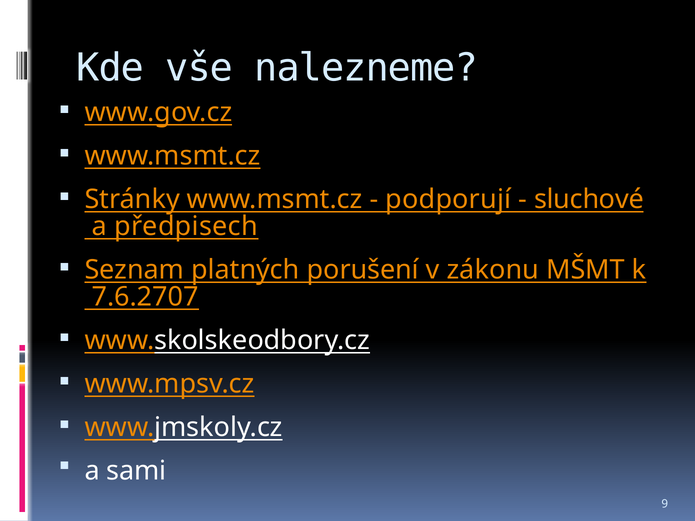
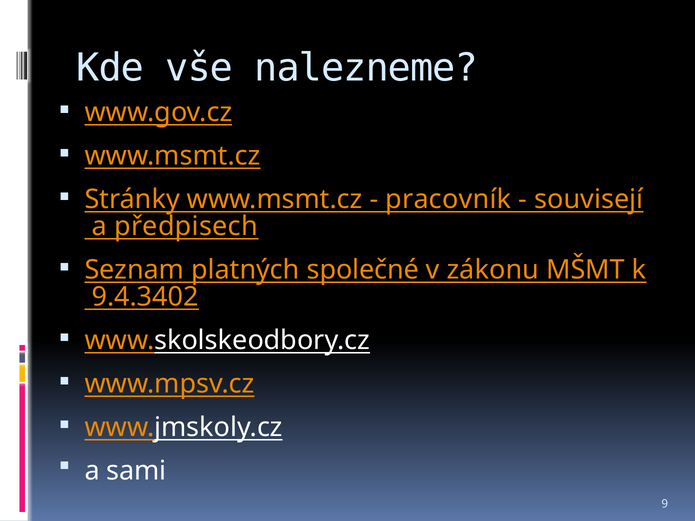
podporují: podporují -> pracovník (448, 199)
sluchové: sluchové -> souvisejí (589, 199)
porušení: porušení -> společné (363, 270)
7.6.2707: 7.6.2707 -> 9.4.3402 (145, 297)
